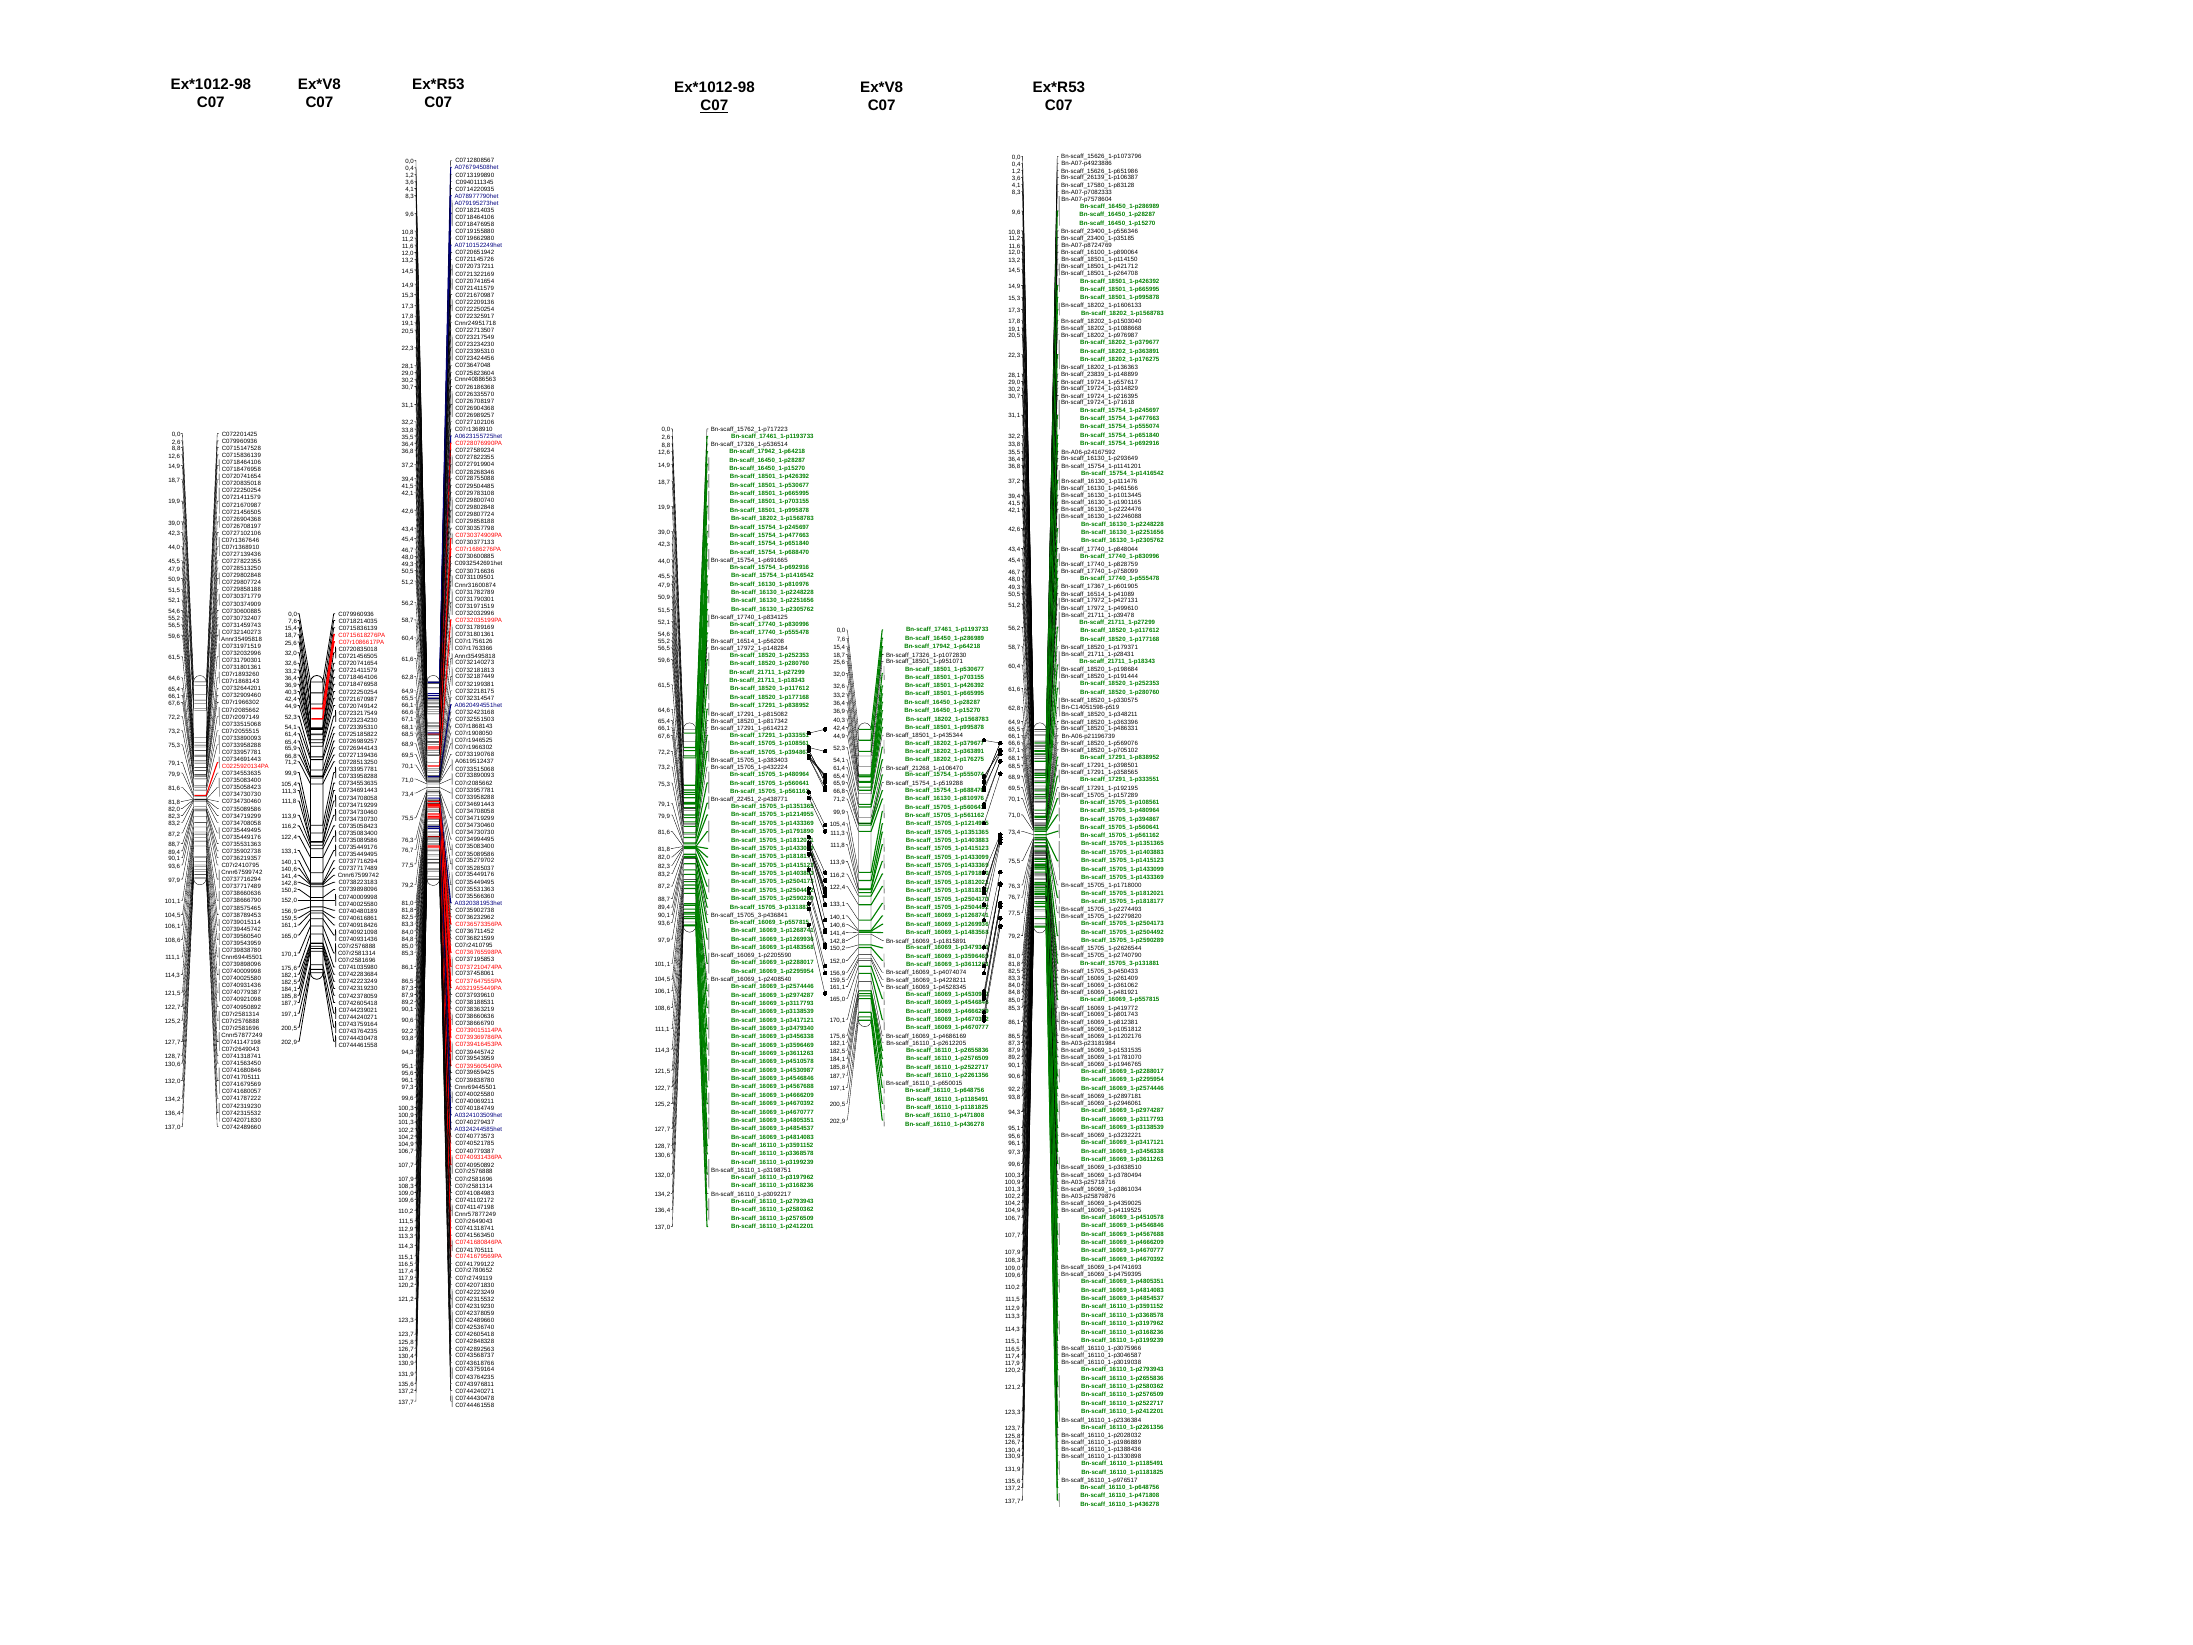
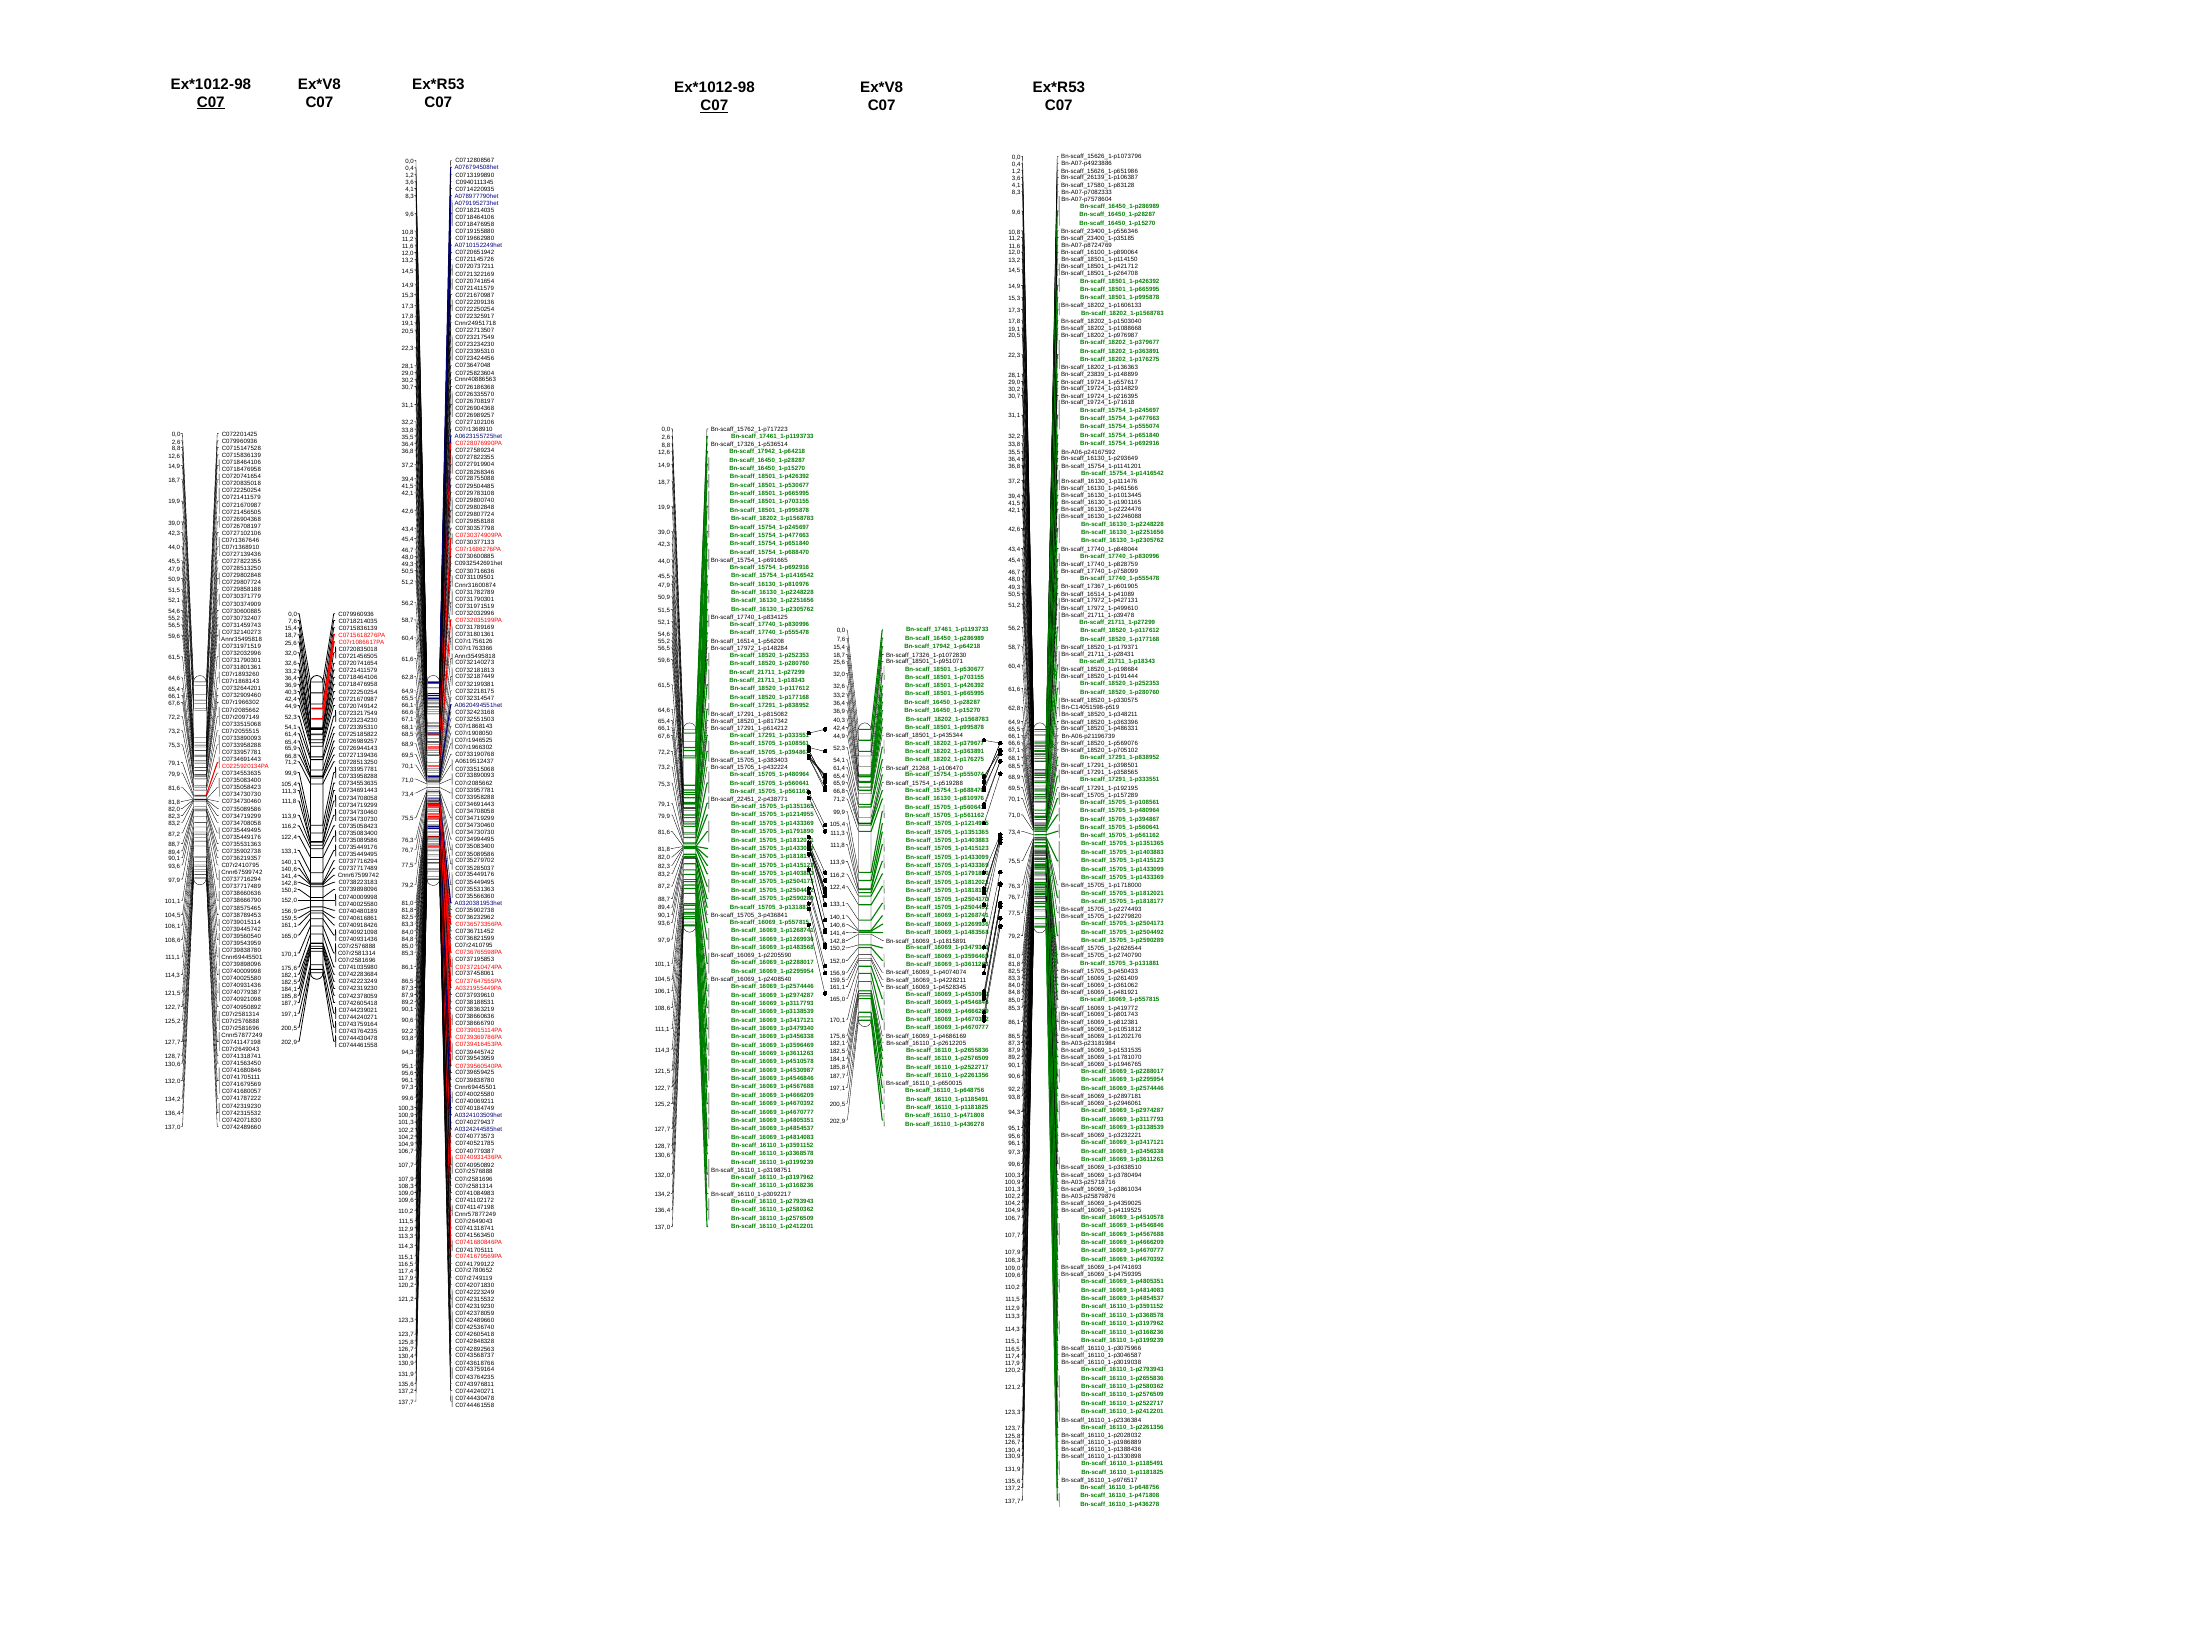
C07 underline: none -> present (211, 102)
